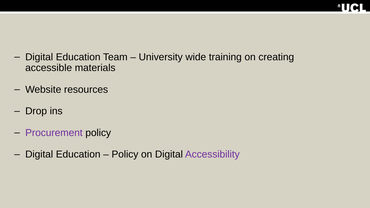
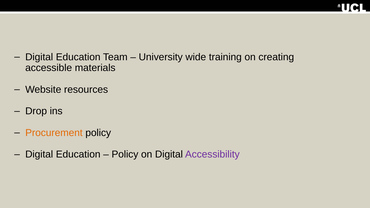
Procurement colour: purple -> orange (54, 133)
